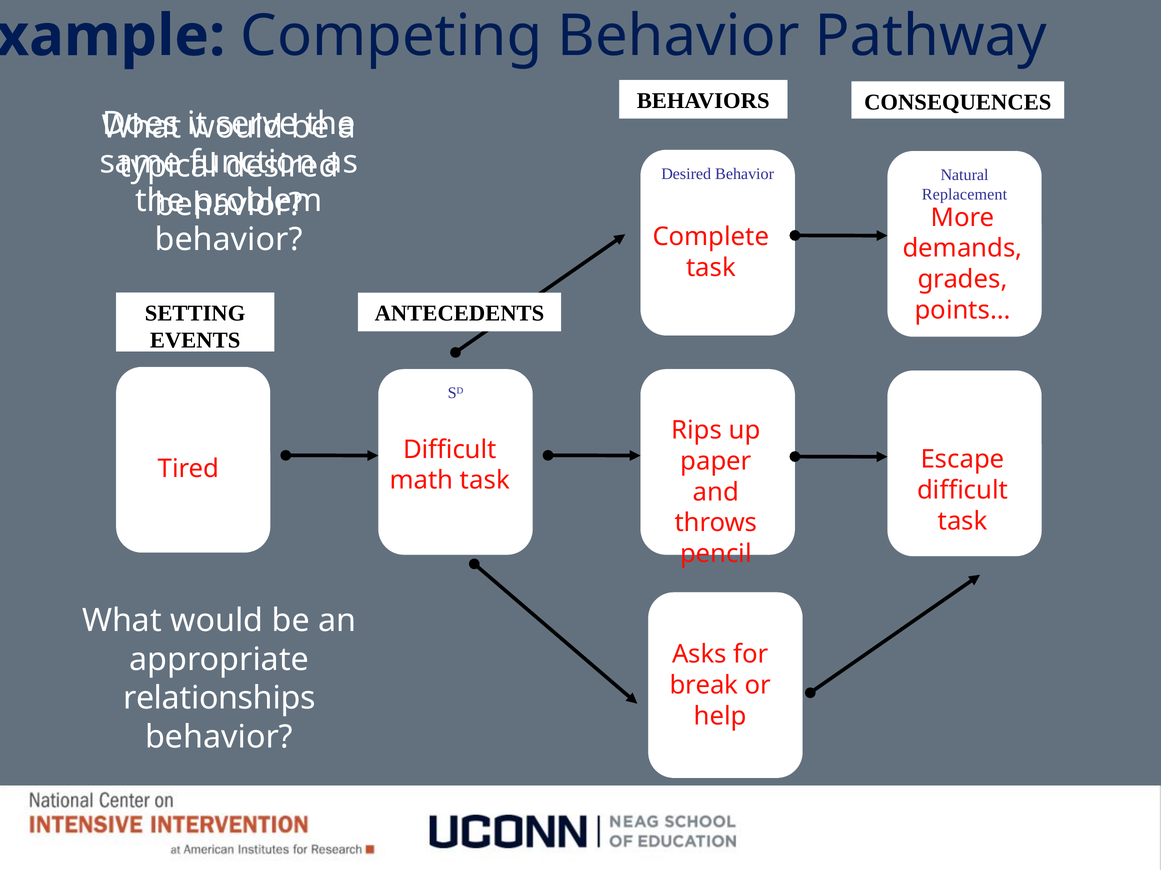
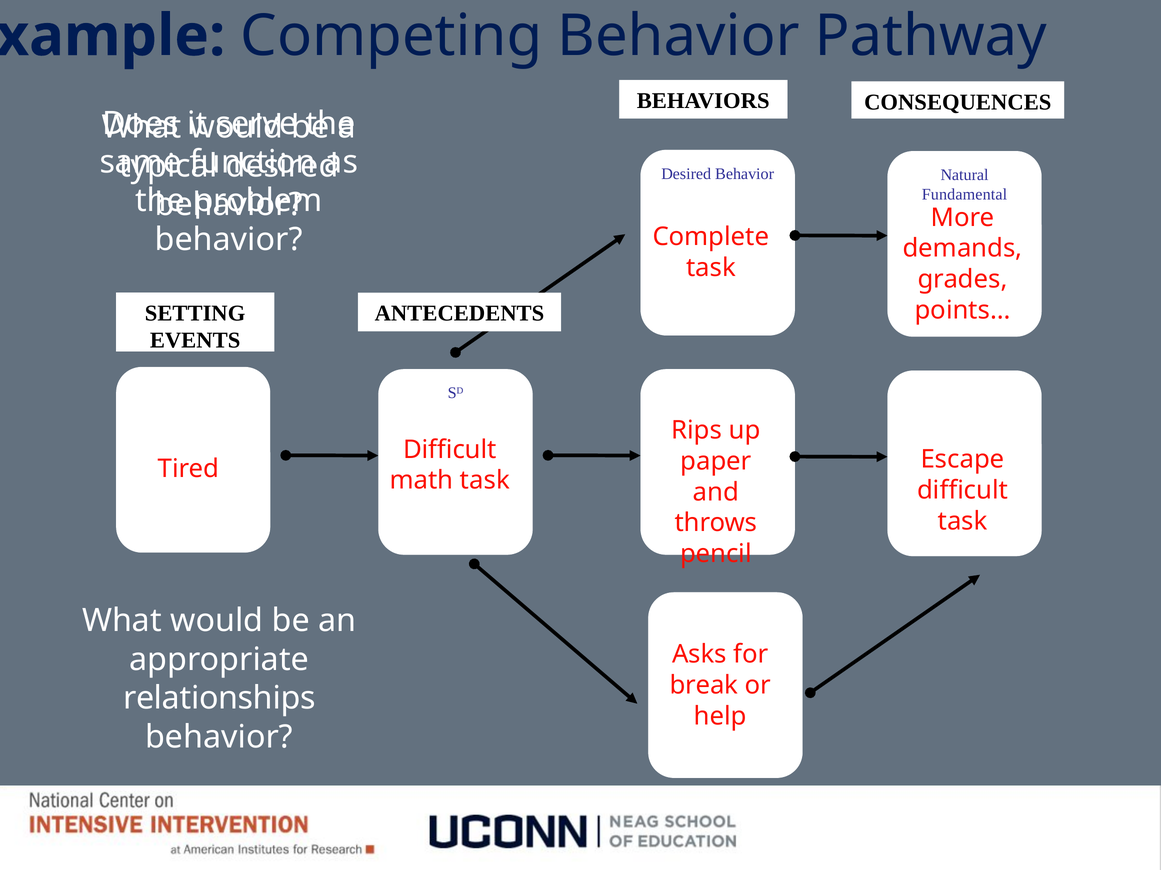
Replacement: Replacement -> Fundamental (964, 195)
